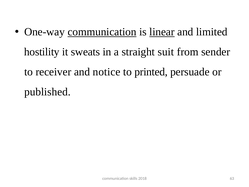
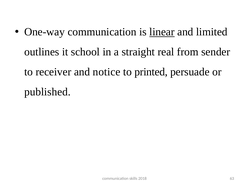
communication underline: present -> none (102, 32)
hostility: hostility -> outlines (42, 52)
sweats: sweats -> school (85, 52)
suit: suit -> real (166, 52)
